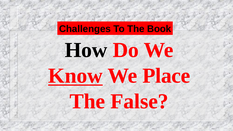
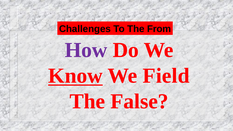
Book: Book -> From (159, 29)
How colour: black -> purple (86, 50)
Place: Place -> Field (166, 76)
